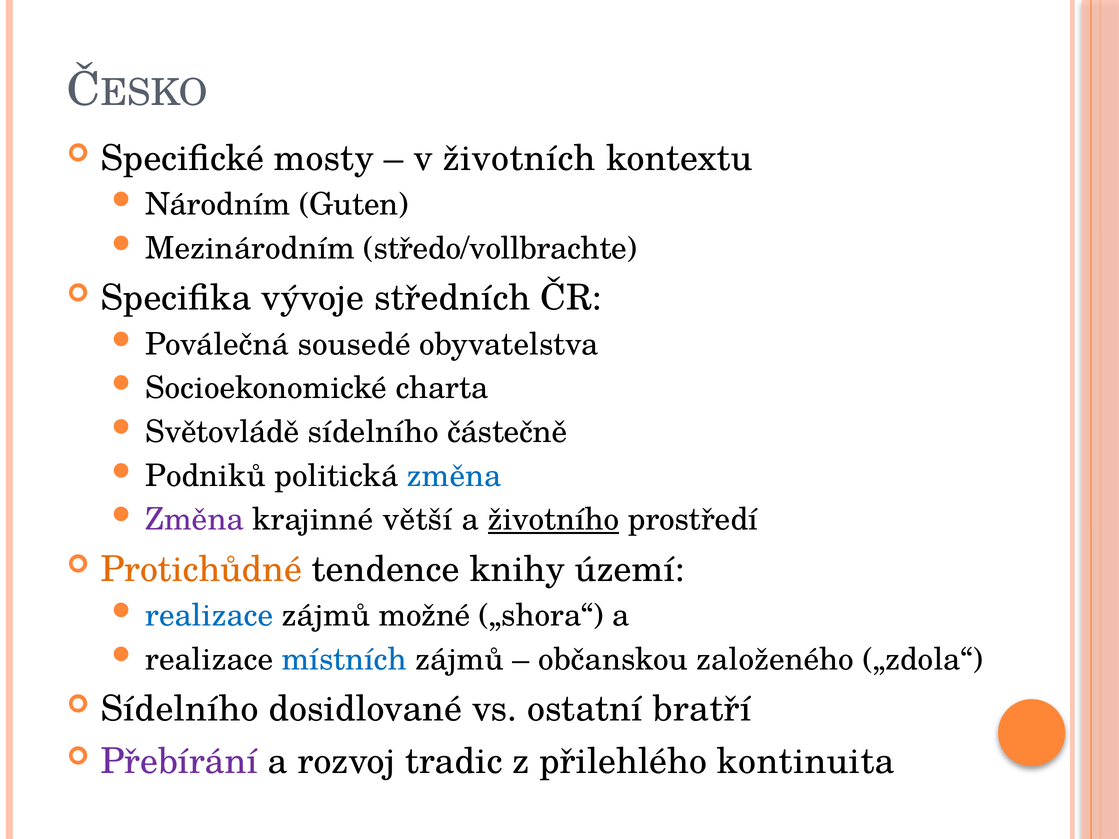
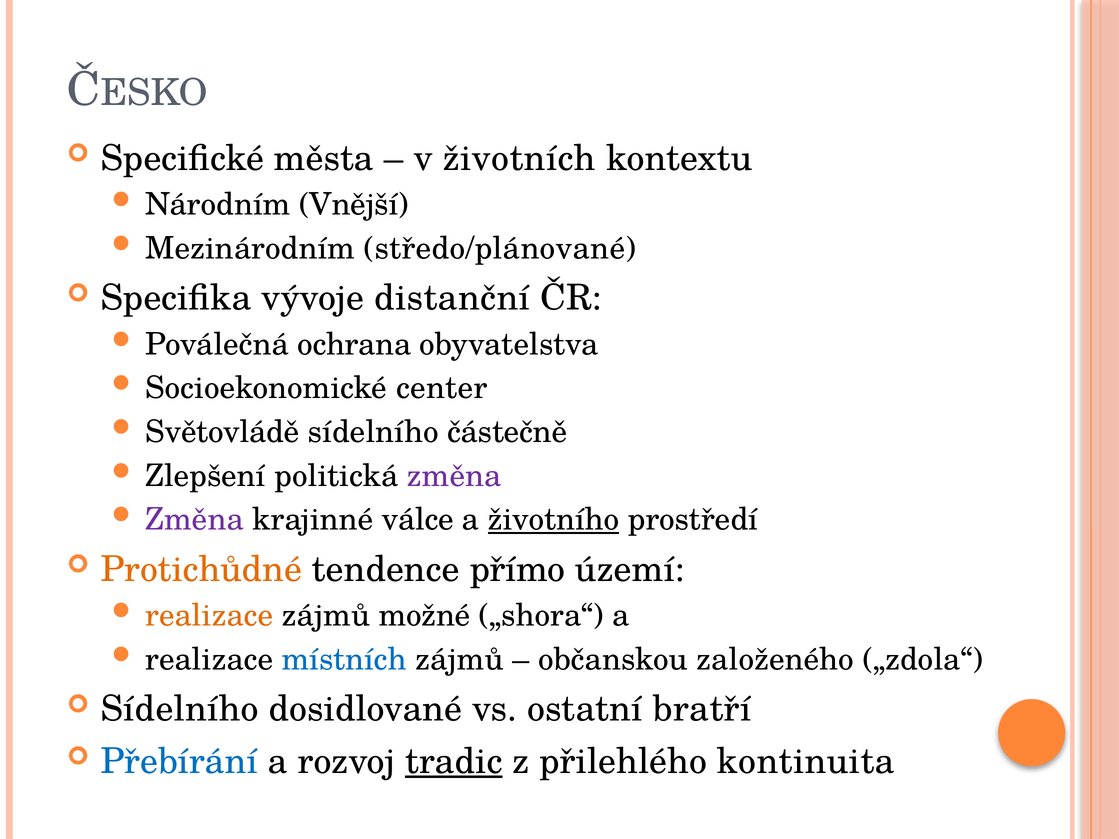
mosty: mosty -> města (324, 158)
Guten: Guten -> Vnější (354, 205)
středo/vollbrachte: středo/vollbrachte -> středo/plánované (500, 248)
středních: středních -> distanční (452, 298)
sousedé: sousedé -> ochrana (354, 344)
charta: charta -> center (442, 388)
Podniků: Podniků -> Zlepšení (205, 476)
změna colour: blue -> purple (454, 476)
větší: větší -> válce (418, 520)
knihy: knihy -> přímo (517, 570)
realizace colour: blue -> orange (209, 616)
Přebírání colour: purple -> blue (179, 762)
tradic underline: none -> present (454, 762)
